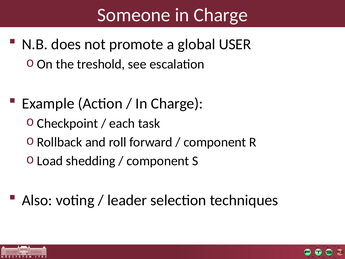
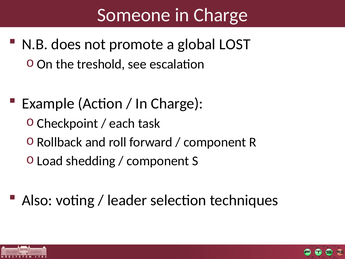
USER: USER -> LOST (235, 44)
